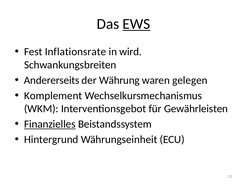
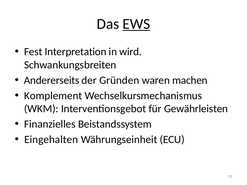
Inflationsrate: Inflationsrate -> Interpretation (76, 52)
Währung: Währung -> Gründen (119, 80)
gelegen: gelegen -> machen (190, 80)
Finanzielles underline: present -> none (50, 124)
Hintergrund: Hintergrund -> Eingehalten (51, 140)
